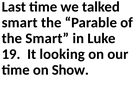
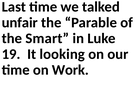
smart: smart -> unfair (20, 23)
Show: Show -> Work (70, 70)
